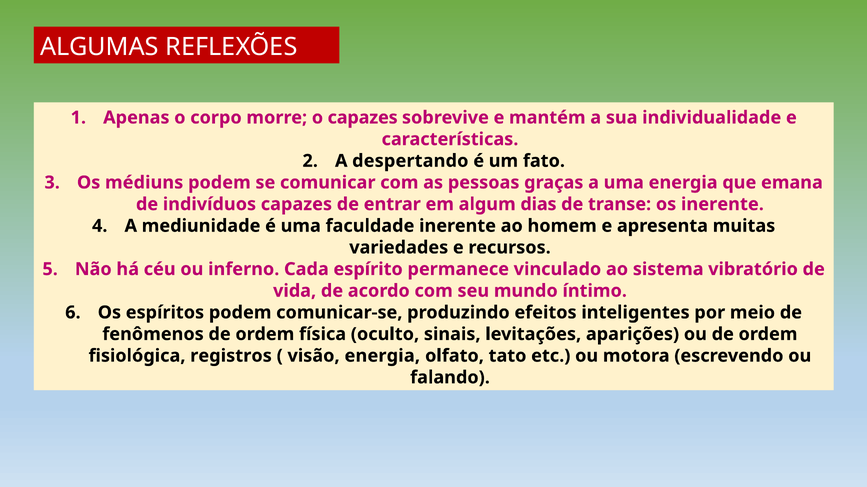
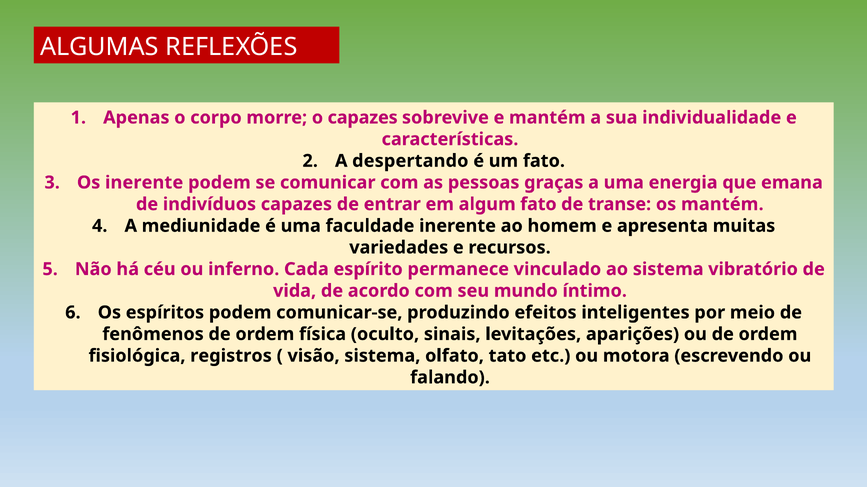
Os médiuns: médiuns -> inerente (144, 183)
algum dias: dias -> fato (538, 204)
os inerente: inerente -> mantém (722, 204)
visão energia: energia -> sistema (382, 356)
